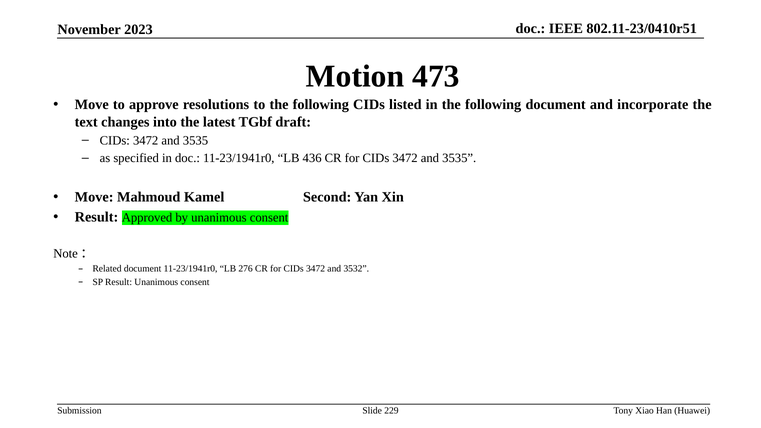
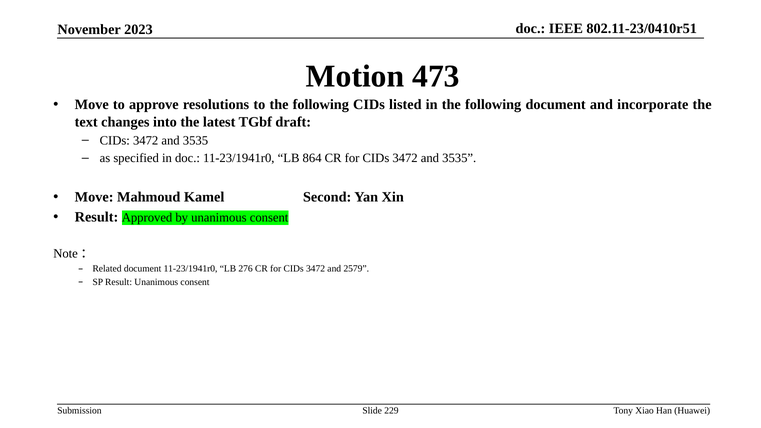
436: 436 -> 864 (312, 158)
3532: 3532 -> 2579 (356, 269)
